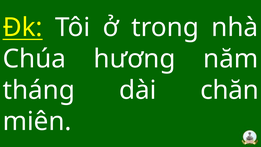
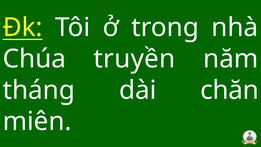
hương: hương -> truyền (134, 59)
